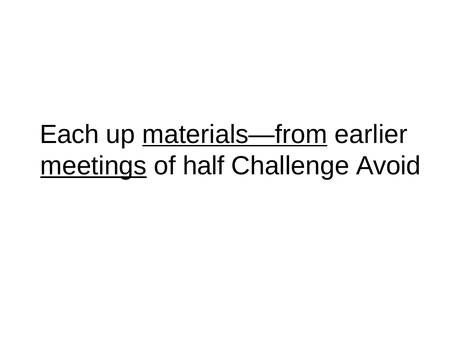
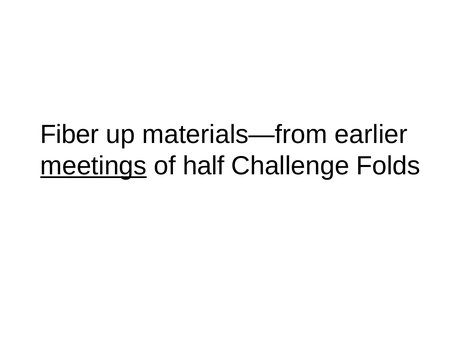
Each: Each -> Fiber (69, 134)
materials—from underline: present -> none (235, 134)
Avoid: Avoid -> Folds (388, 166)
